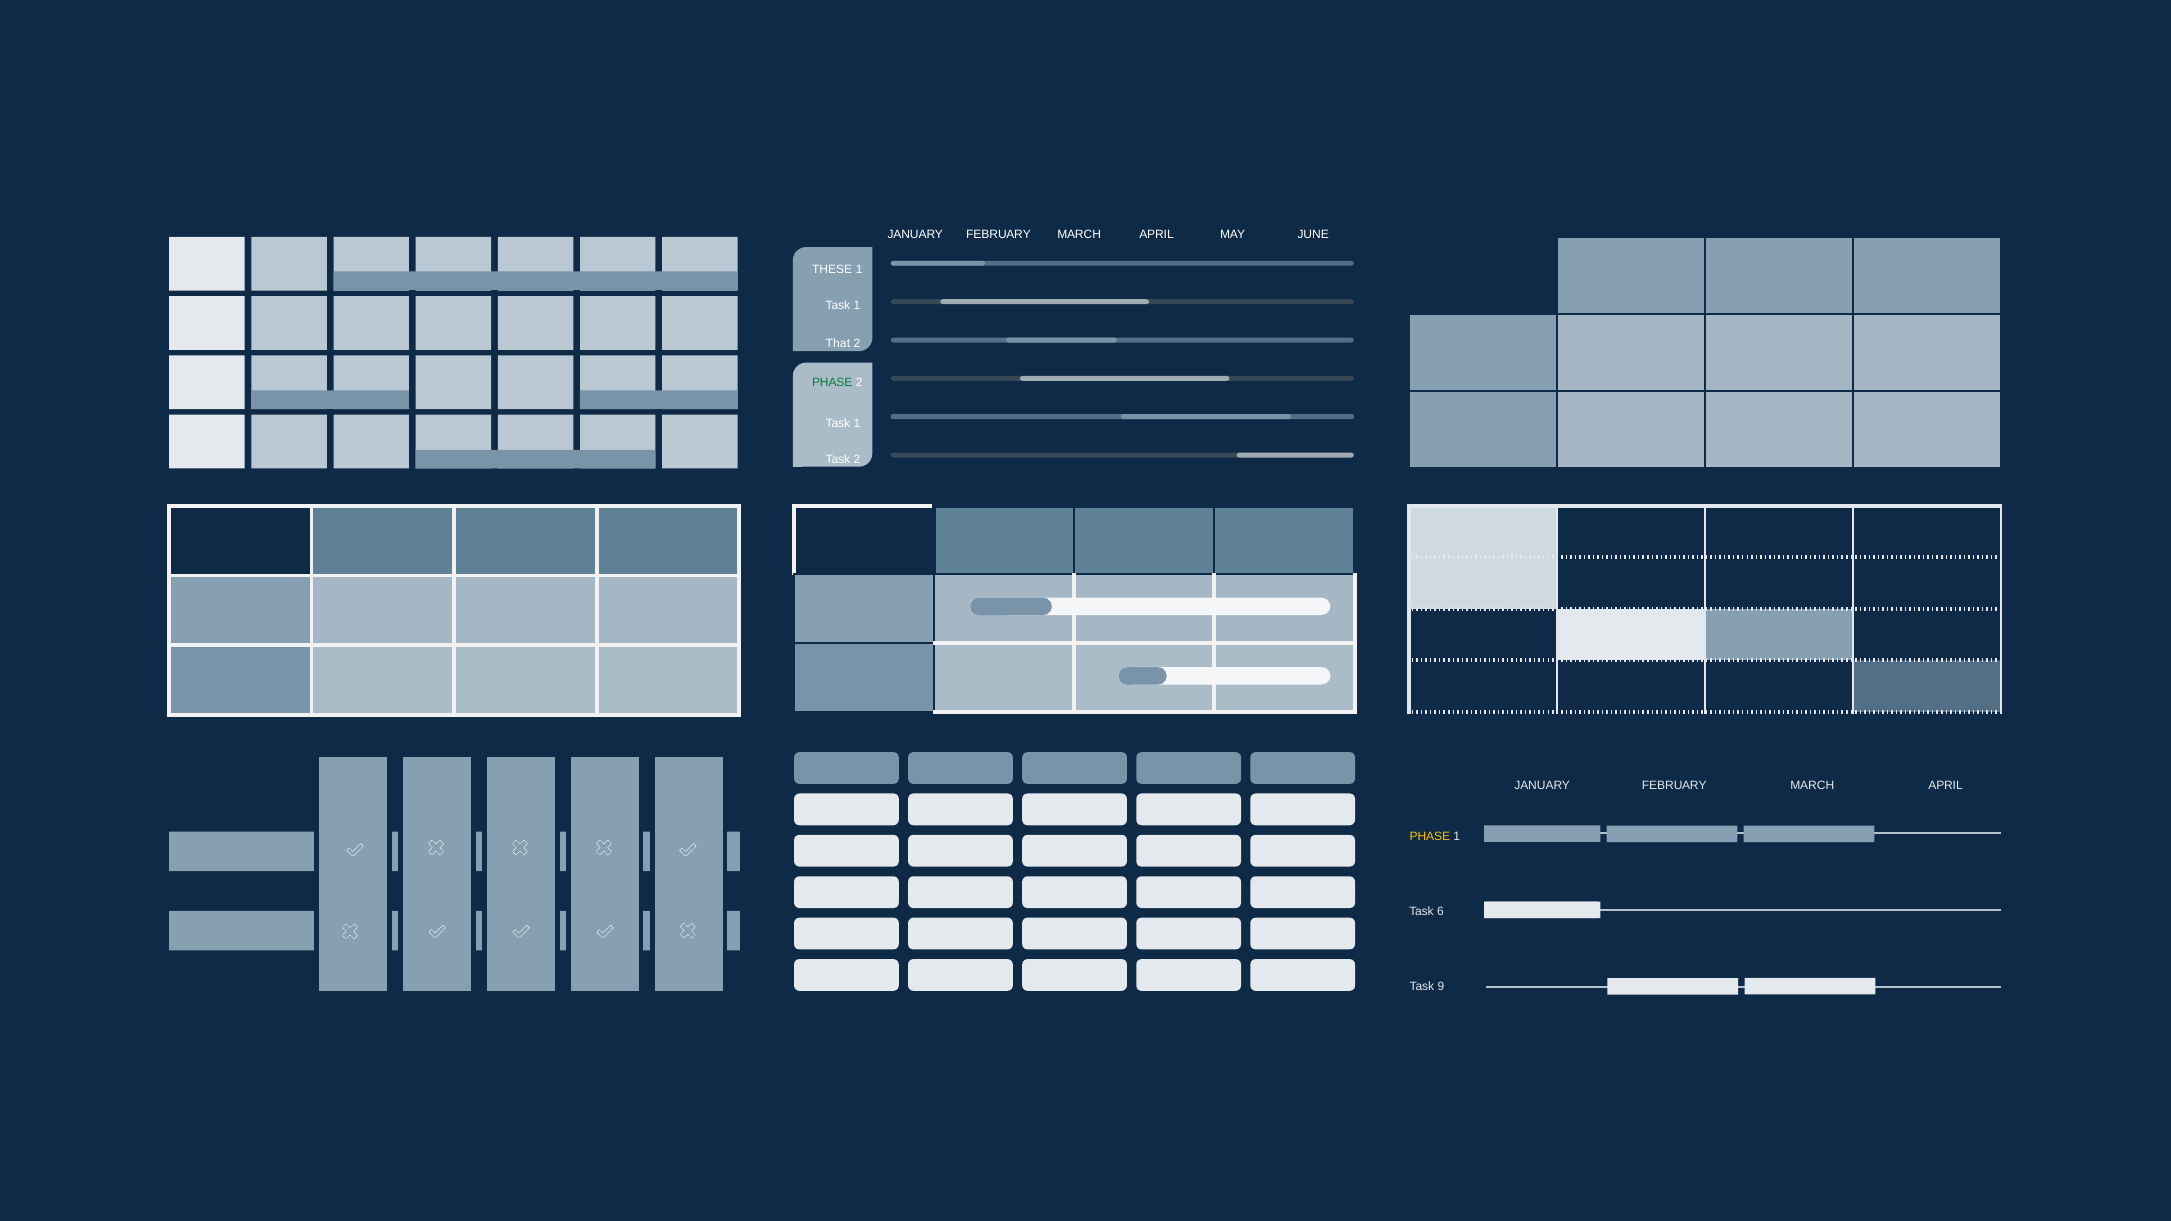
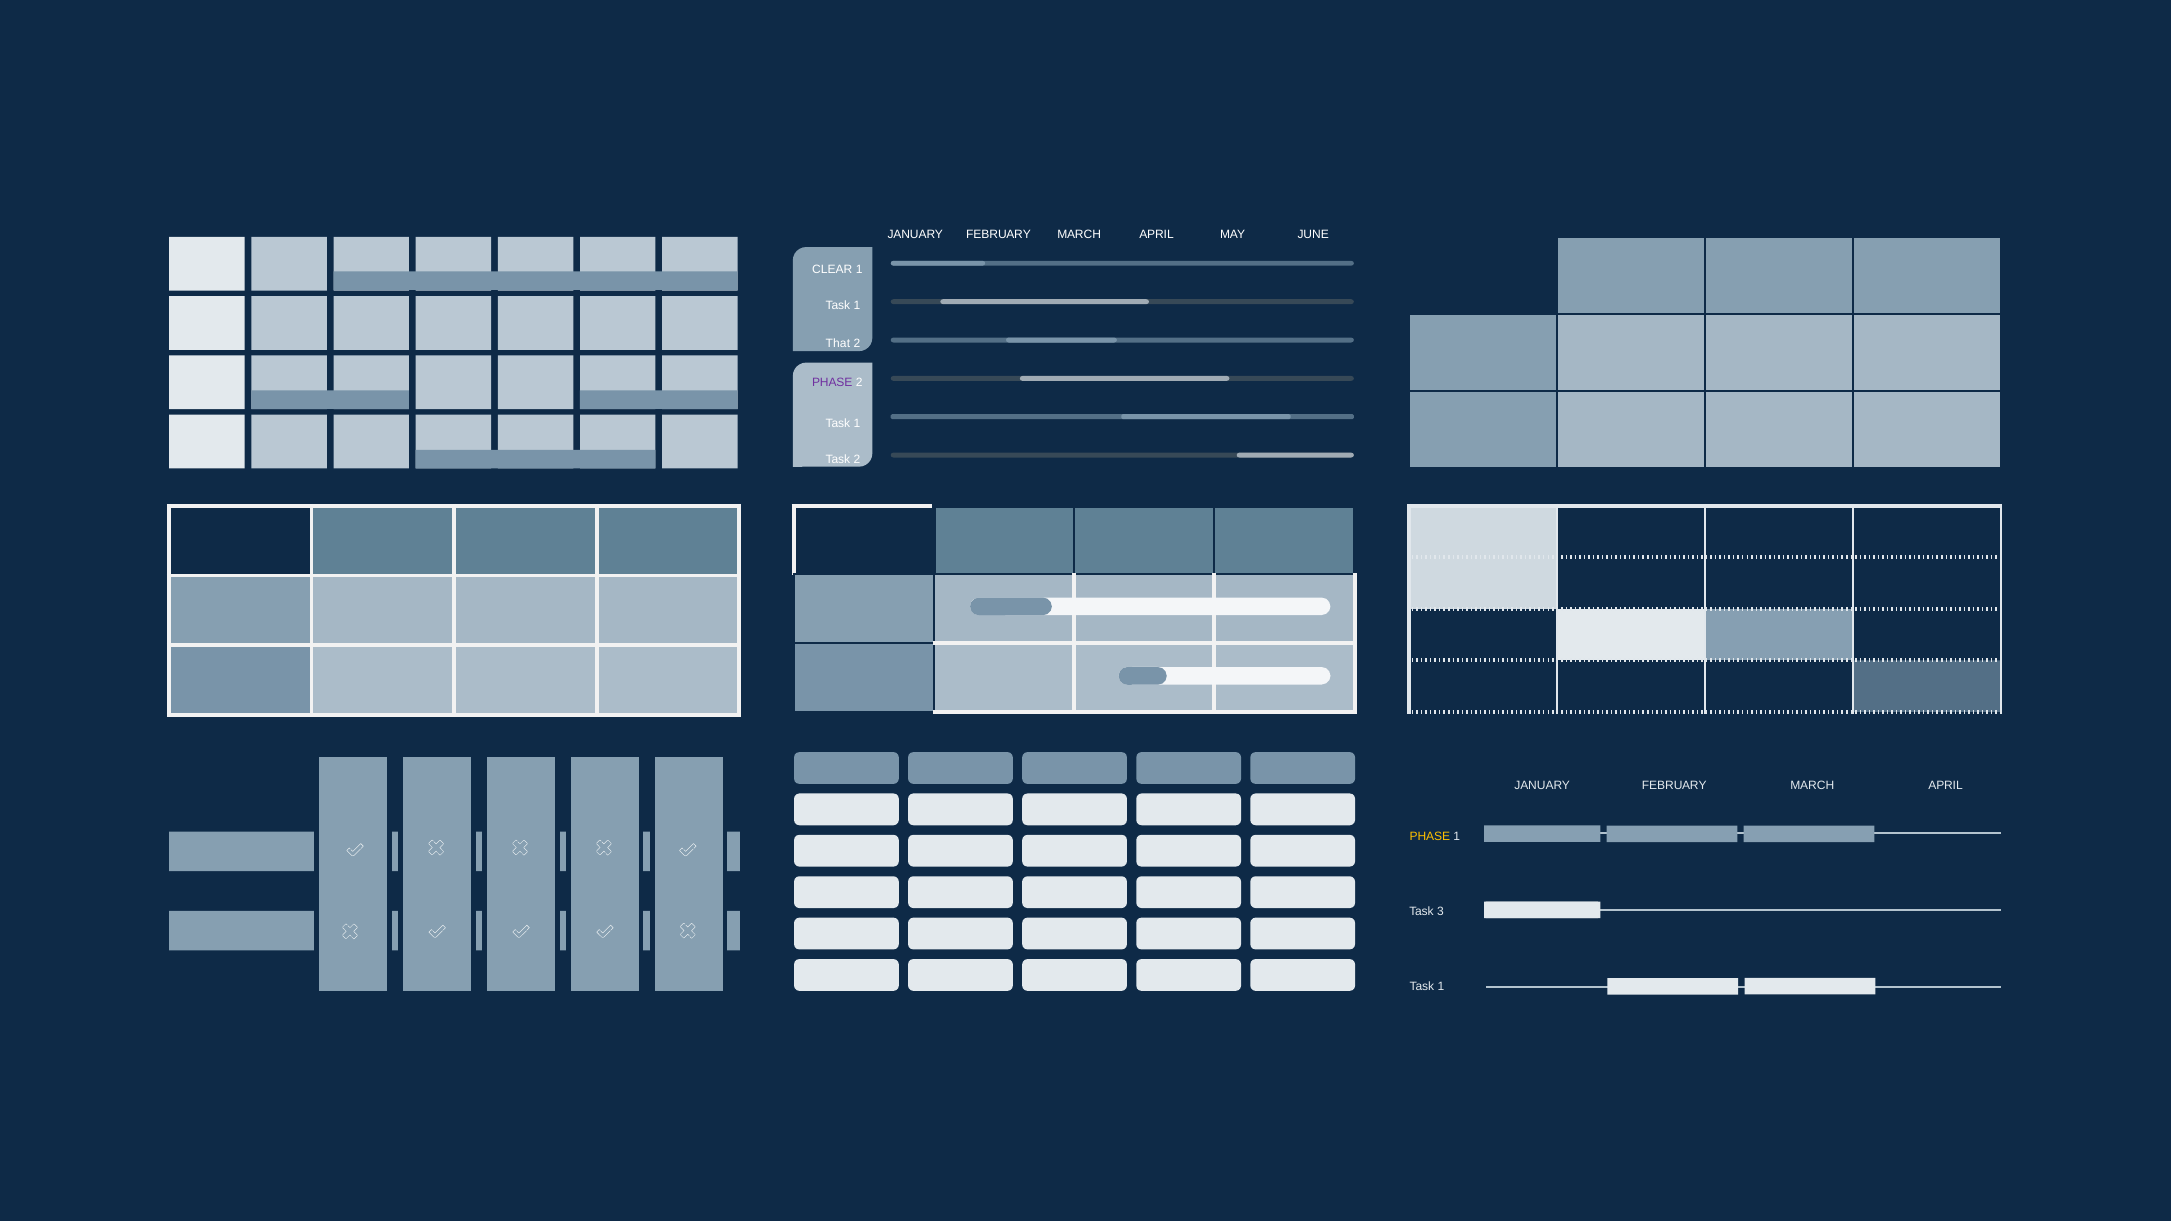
THESE: THESE -> CLEAR (832, 269)
PHASE colour: green -> purple (832, 383)
6: 6 -> 3 (1440, 912)
9: 9 -> 1 (1441, 987)
